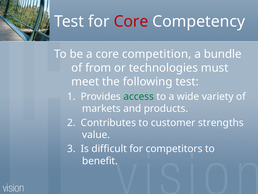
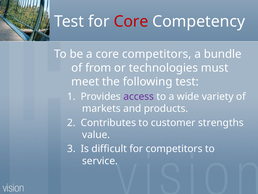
core competition: competition -> competitors (157, 54)
access colour: green -> purple (139, 96)
benefit: benefit -> service (100, 161)
